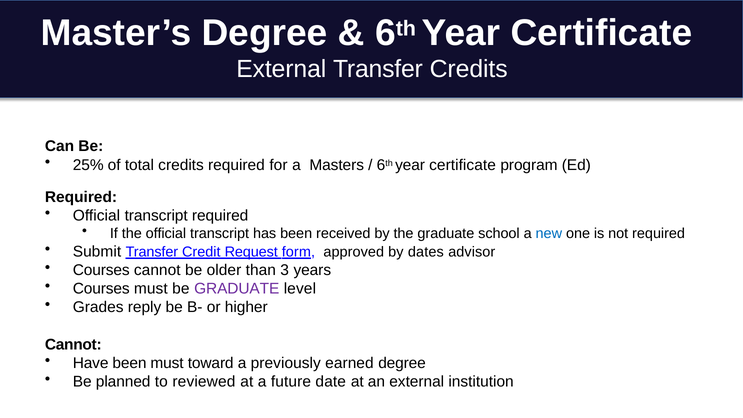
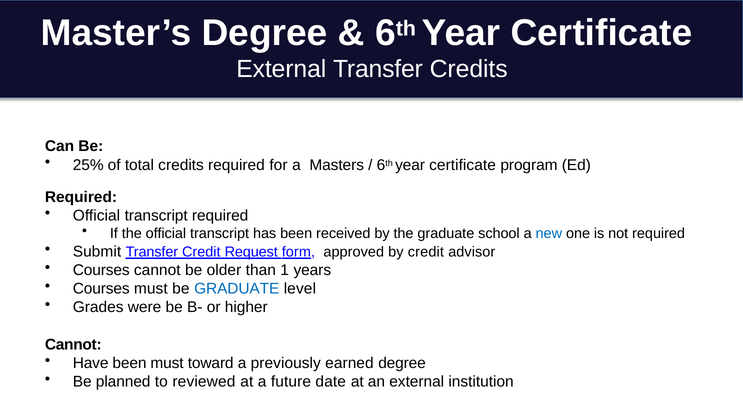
by dates: dates -> credit (426, 252)
3: 3 -> 1 (285, 270)
GRADUATE colour: purple -> blue (237, 289)
reply: reply -> were (145, 307)
